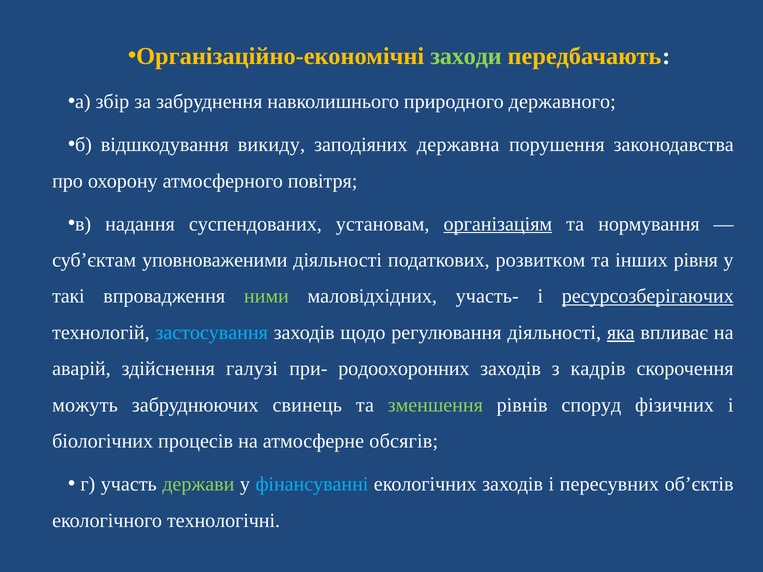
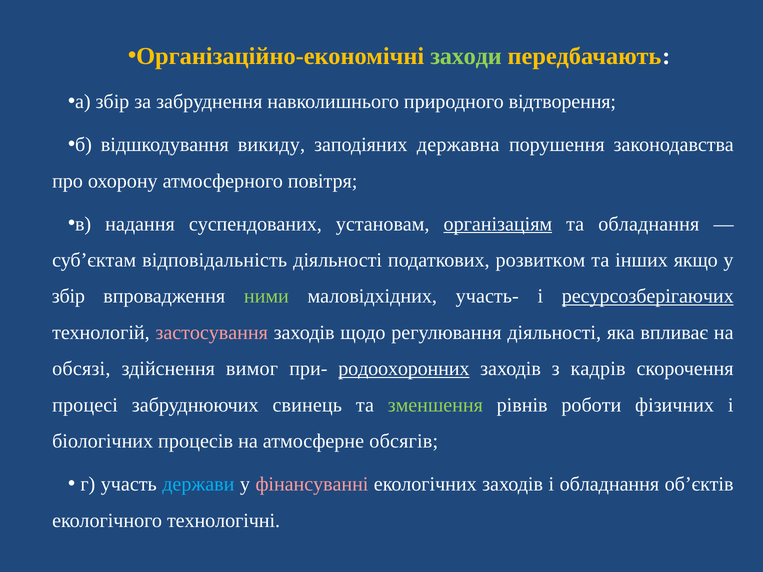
державного: державного -> відтворення (562, 102)
та нормування: нормування -> обладнання (649, 224)
уповноваженими: уповноваженими -> відповідальність (215, 260)
рівня: рівня -> якщо (696, 260)
такі: такі -> збір (68, 296)
застосування colour: light blue -> pink (212, 333)
яка underline: present -> none (621, 333)
аварій: аварій -> обсязі (81, 369)
галузі: галузі -> вимог (252, 369)
родоохоронних underline: none -> present (404, 369)
можуть: можуть -> процесі (85, 405)
споруд: споруд -> роботи (591, 405)
держави colour: light green -> light blue (198, 484)
фінансуванні colour: light blue -> pink (312, 484)
і пересувних: пересувних -> обладнання (609, 484)
